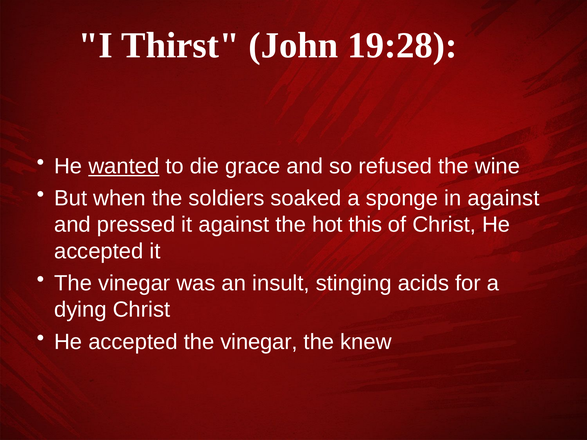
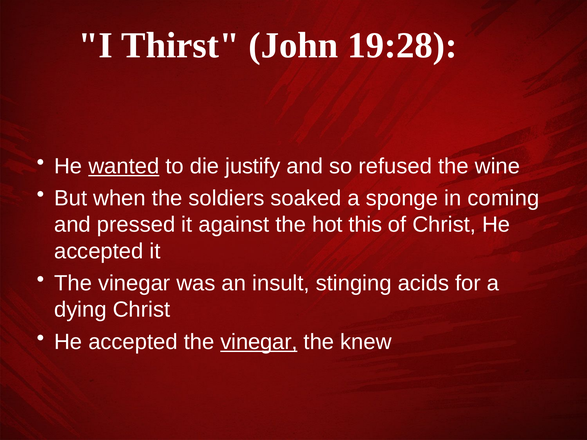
grace: grace -> justify (253, 166)
in against: against -> coming (503, 198)
vinegar underline: none -> present (259, 342)
